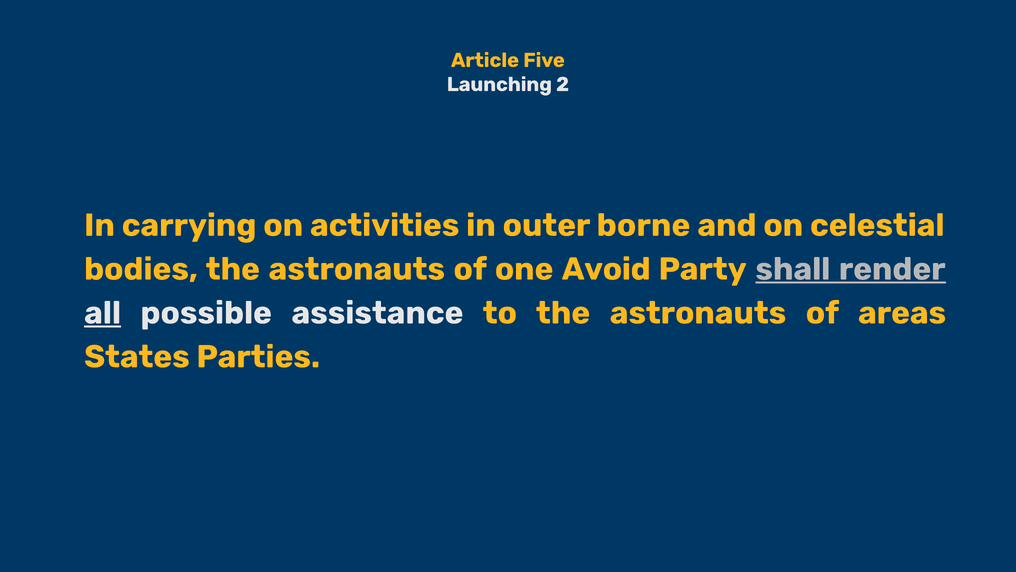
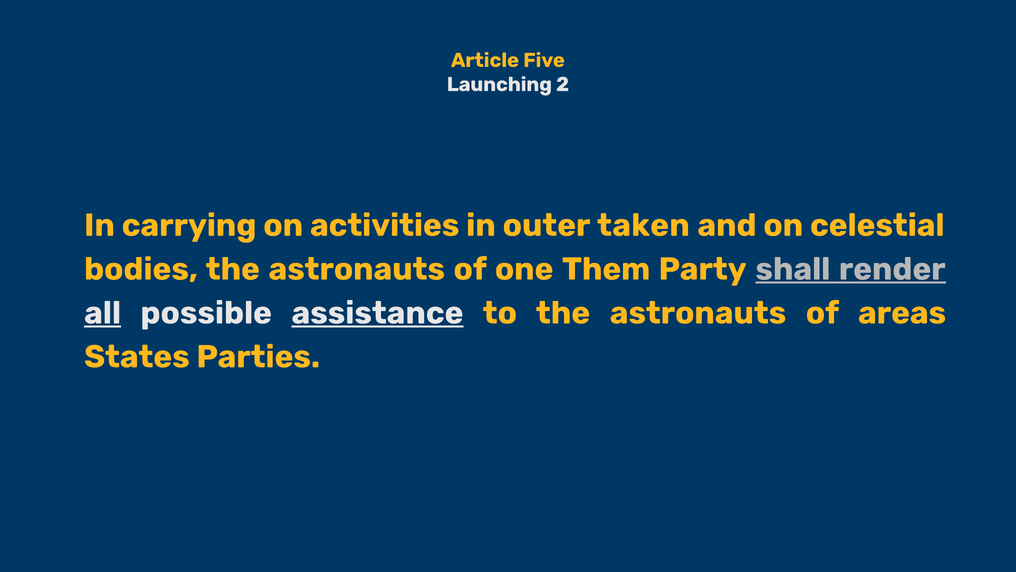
borne: borne -> taken (643, 225)
Avoid: Avoid -> Them (606, 269)
assistance underline: none -> present (377, 313)
